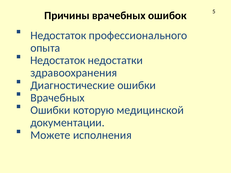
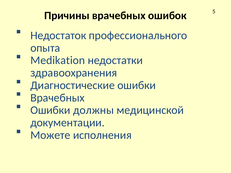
Недостаток: Недостаток -> Medikation (58, 60)
которую: которую -> должны (93, 110)
